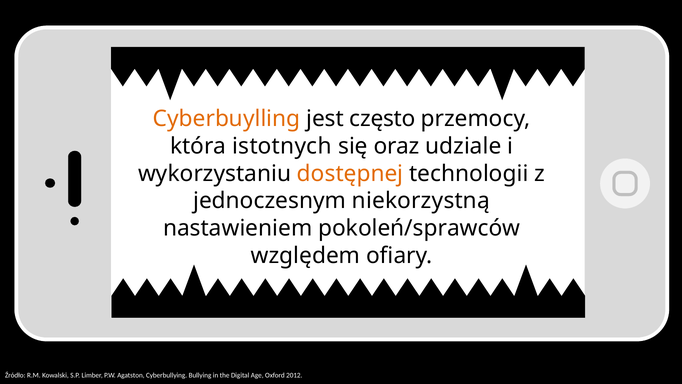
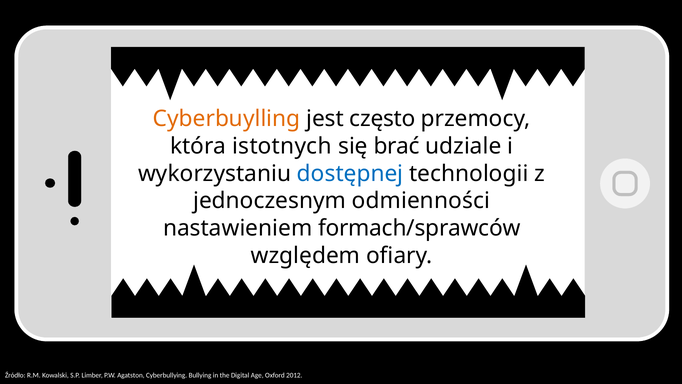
oraz: oraz -> brać (397, 146)
dostępnej colour: orange -> blue (350, 173)
niekorzystną: niekorzystną -> odmienności (421, 201)
pokoleń/sprawców: pokoleń/sprawców -> formach/sprawców (419, 228)
